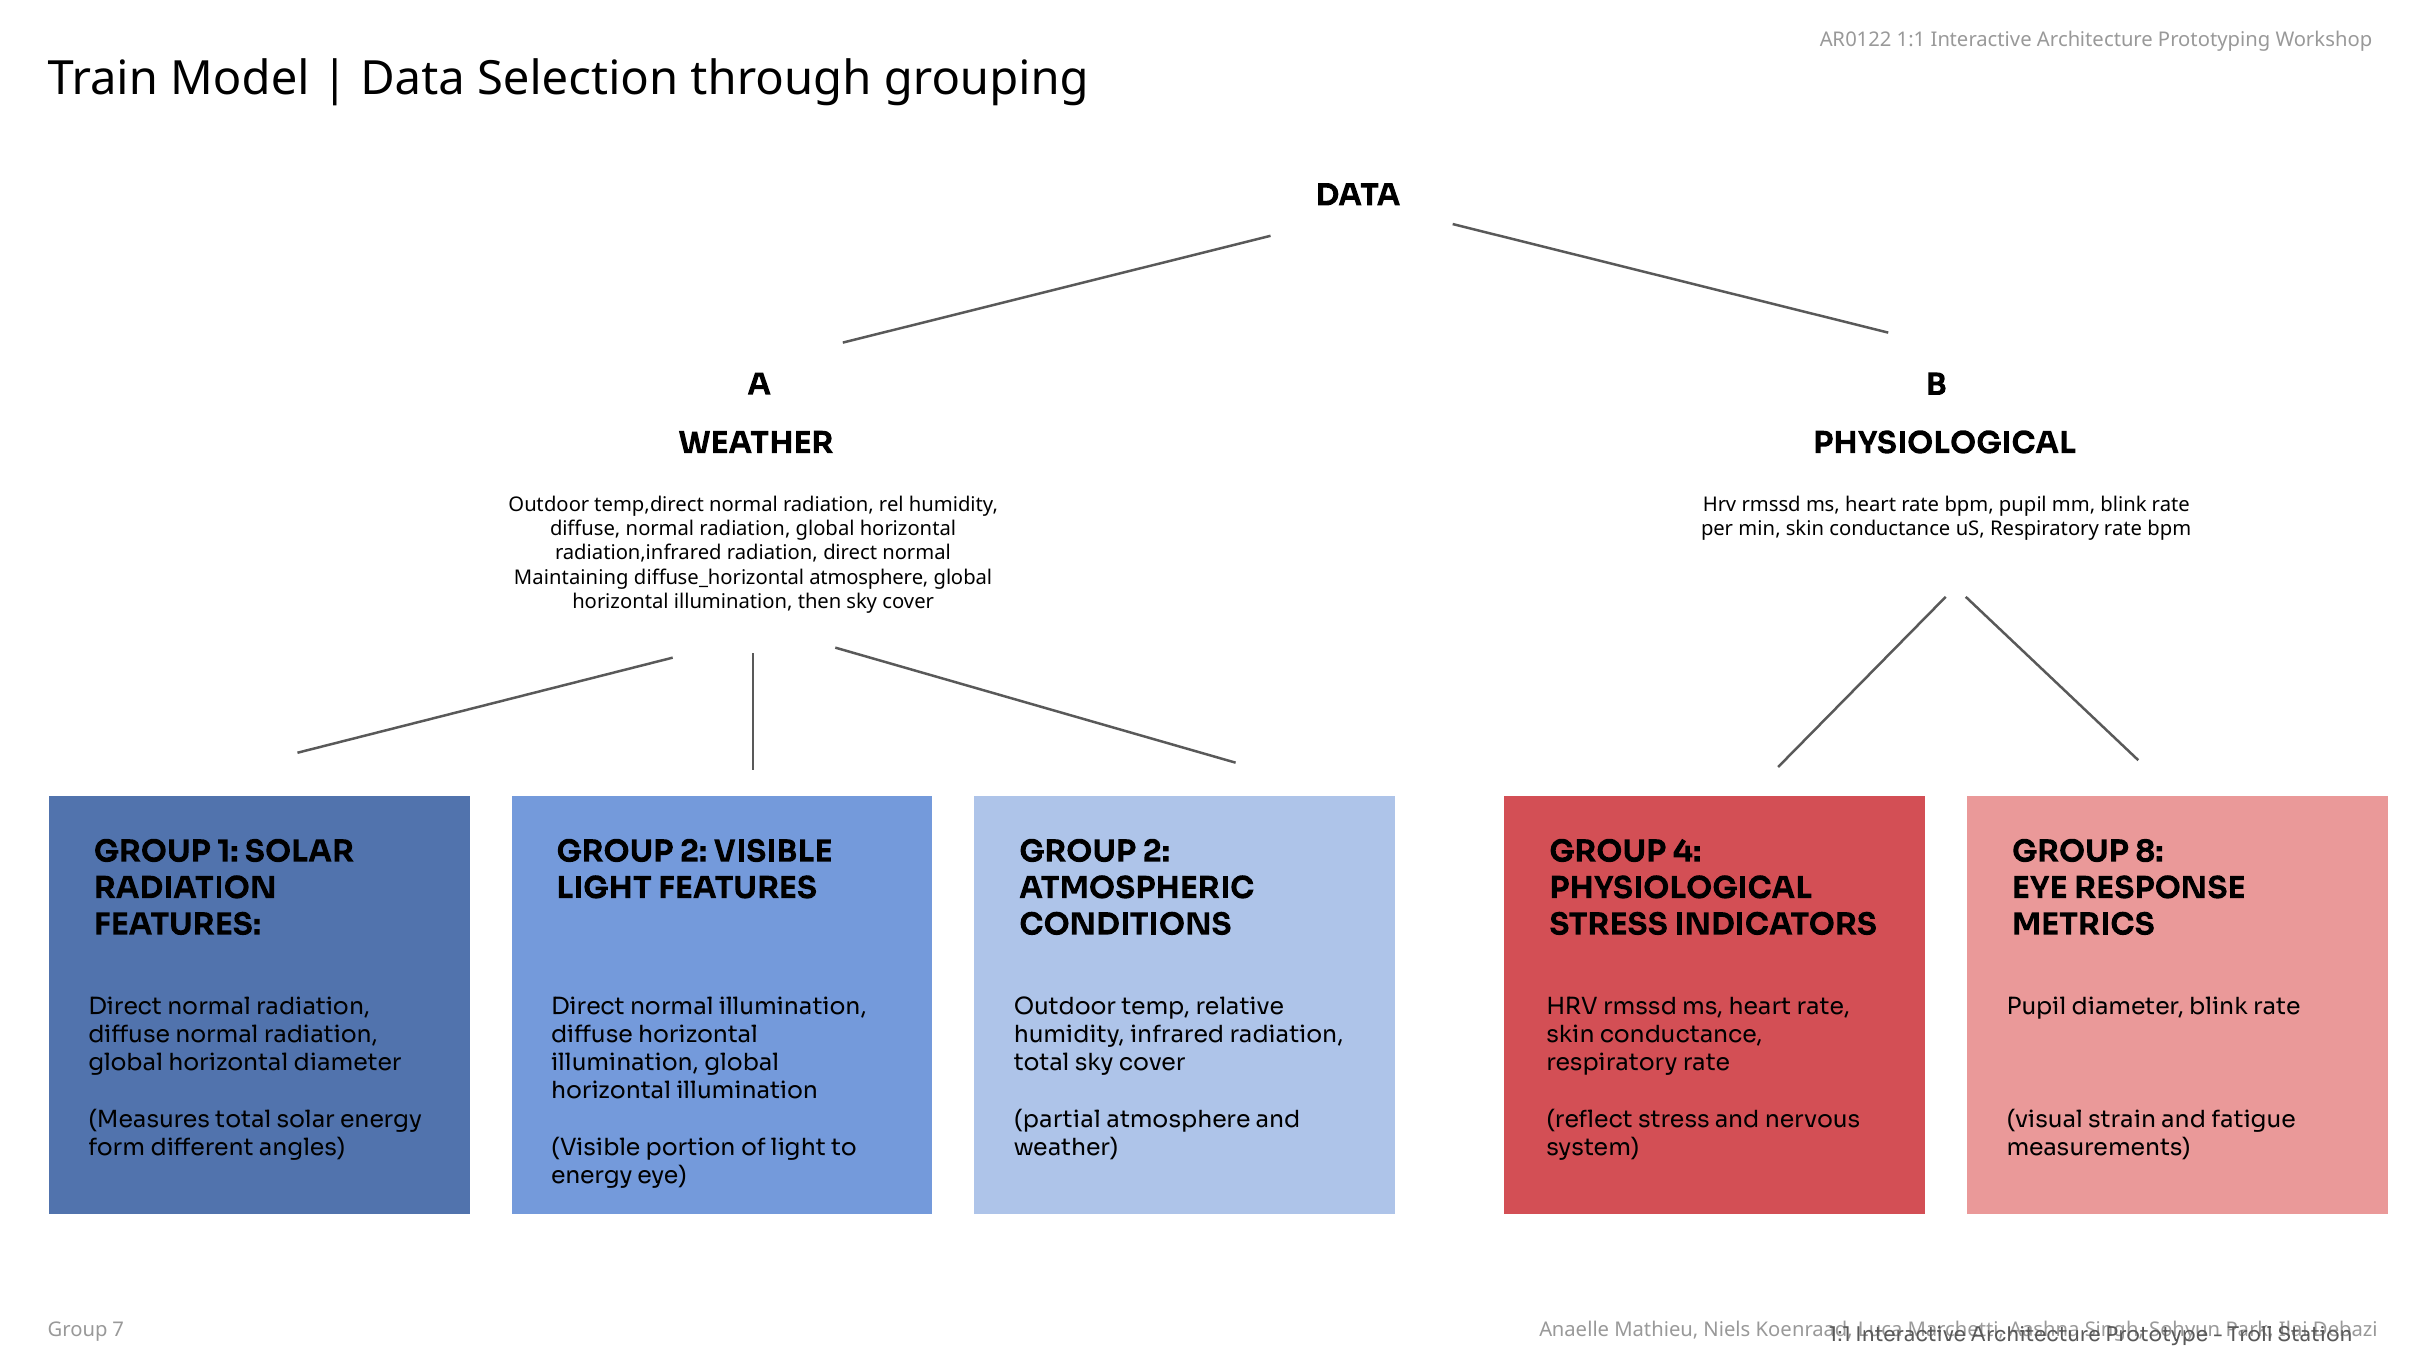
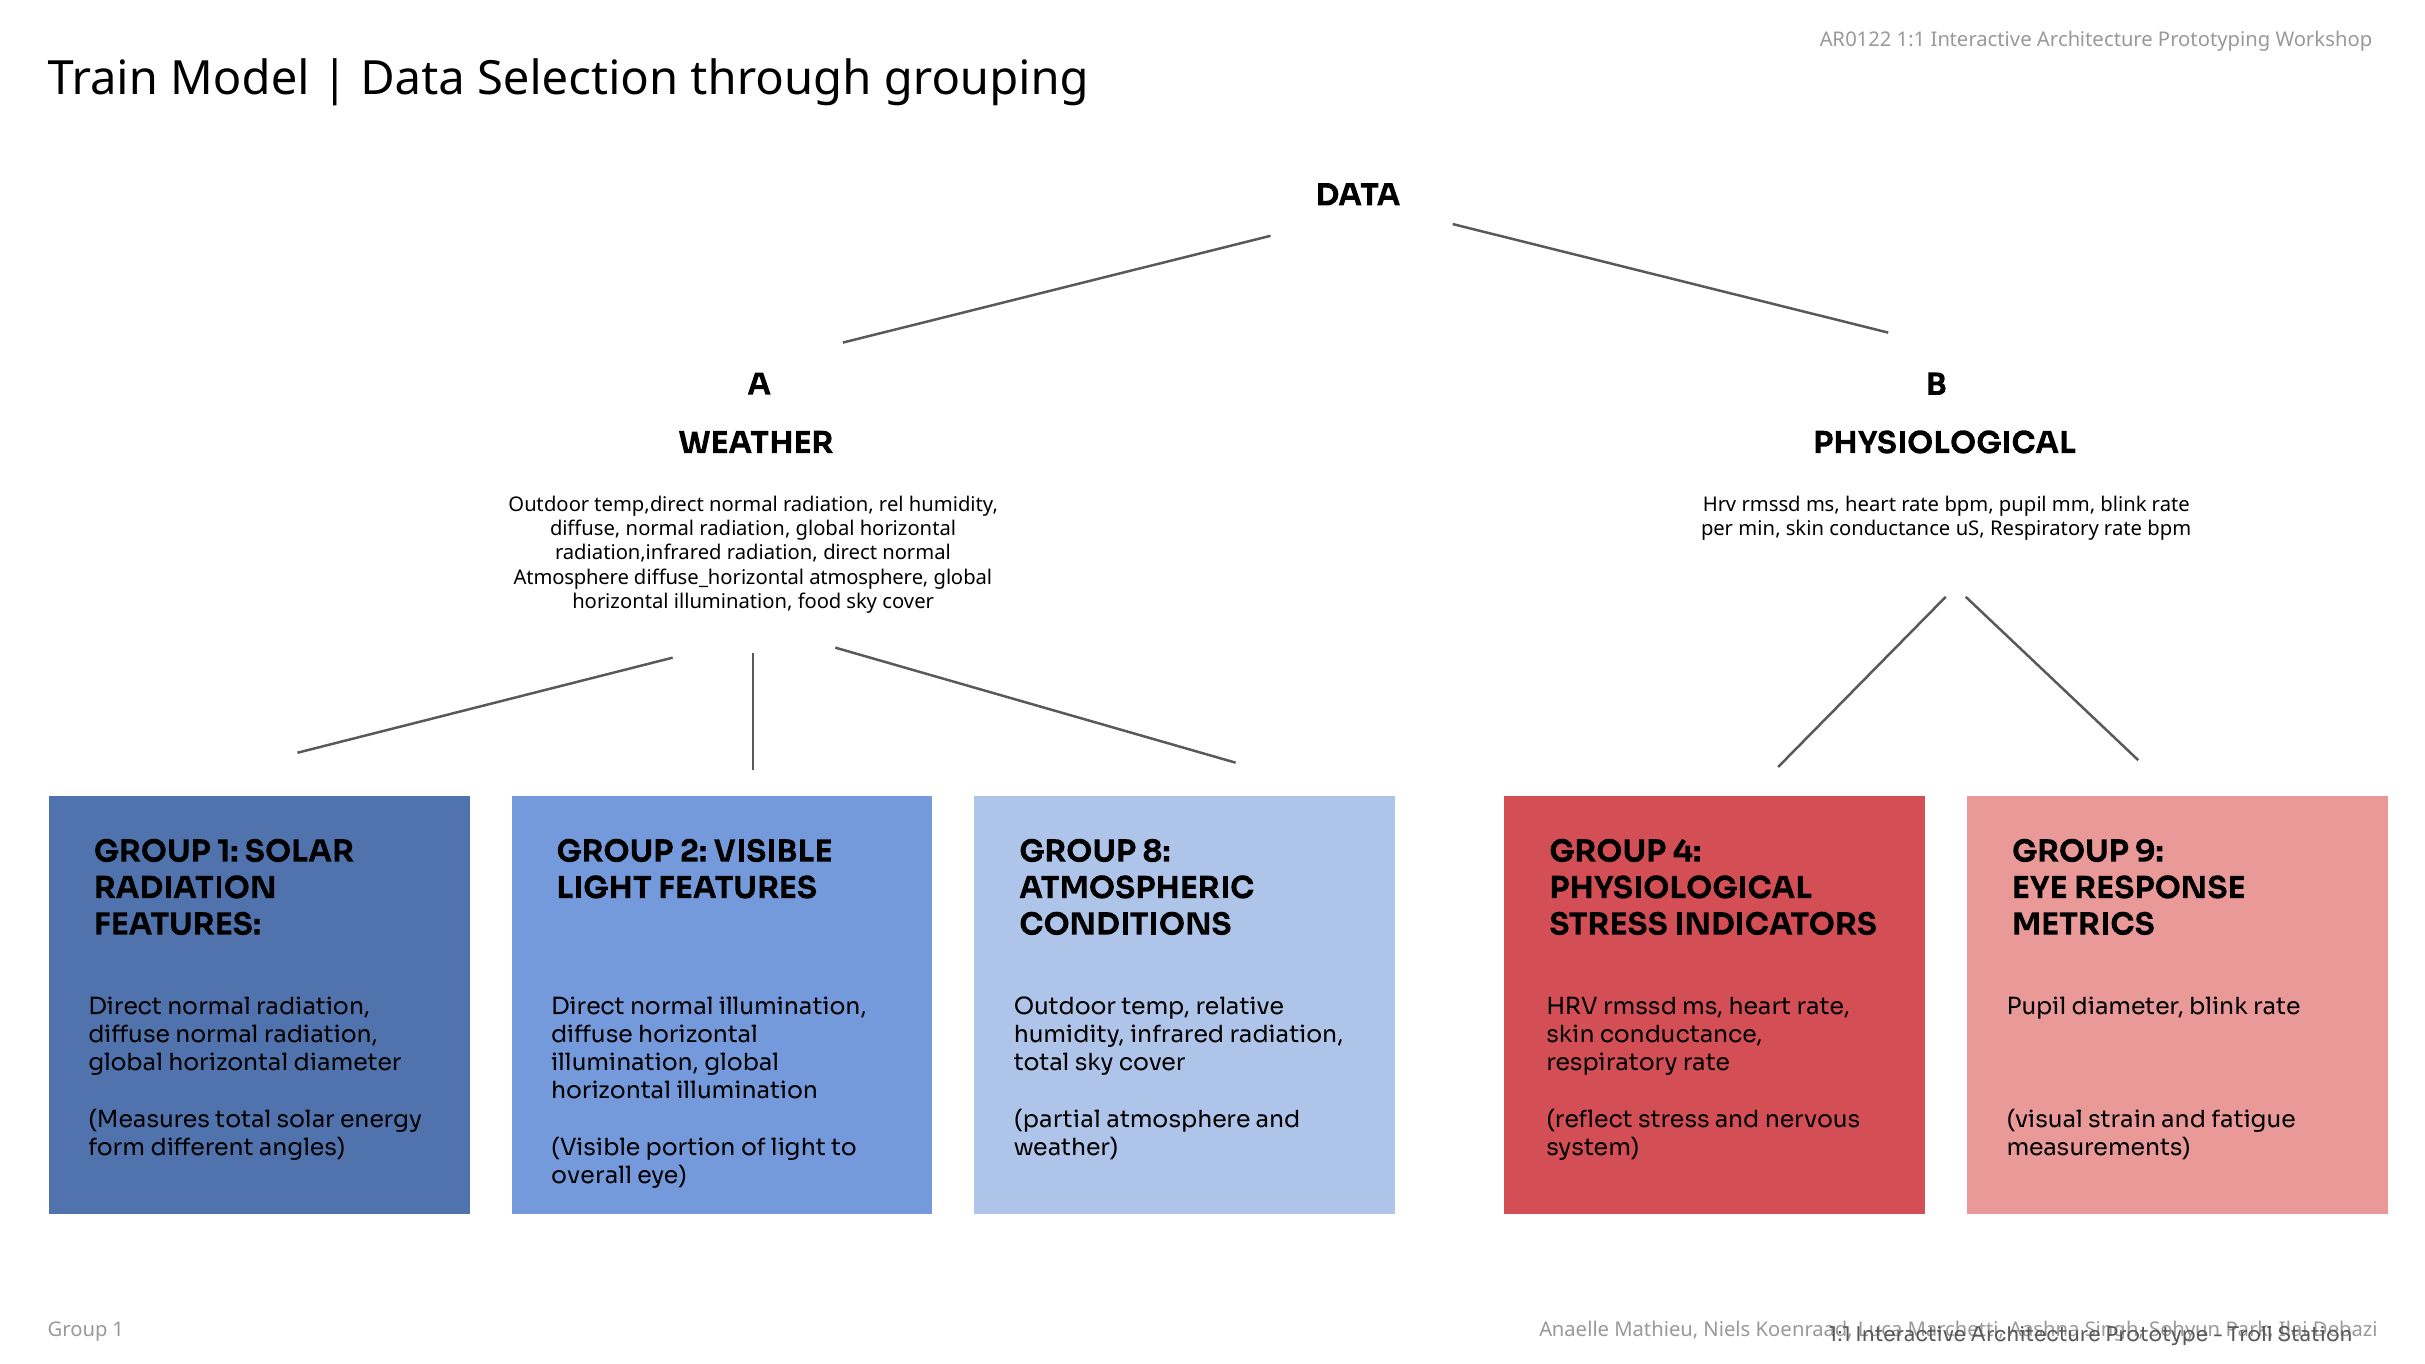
Maintaining: Maintaining -> Atmosphere (571, 578)
then: then -> food (820, 602)
2: 2 -> 8 (1156, 852)
8: 8 -> 9 (2149, 852)
energy: energy -> overall (592, 1176)
7: 7 -> 1 (118, 1330)
